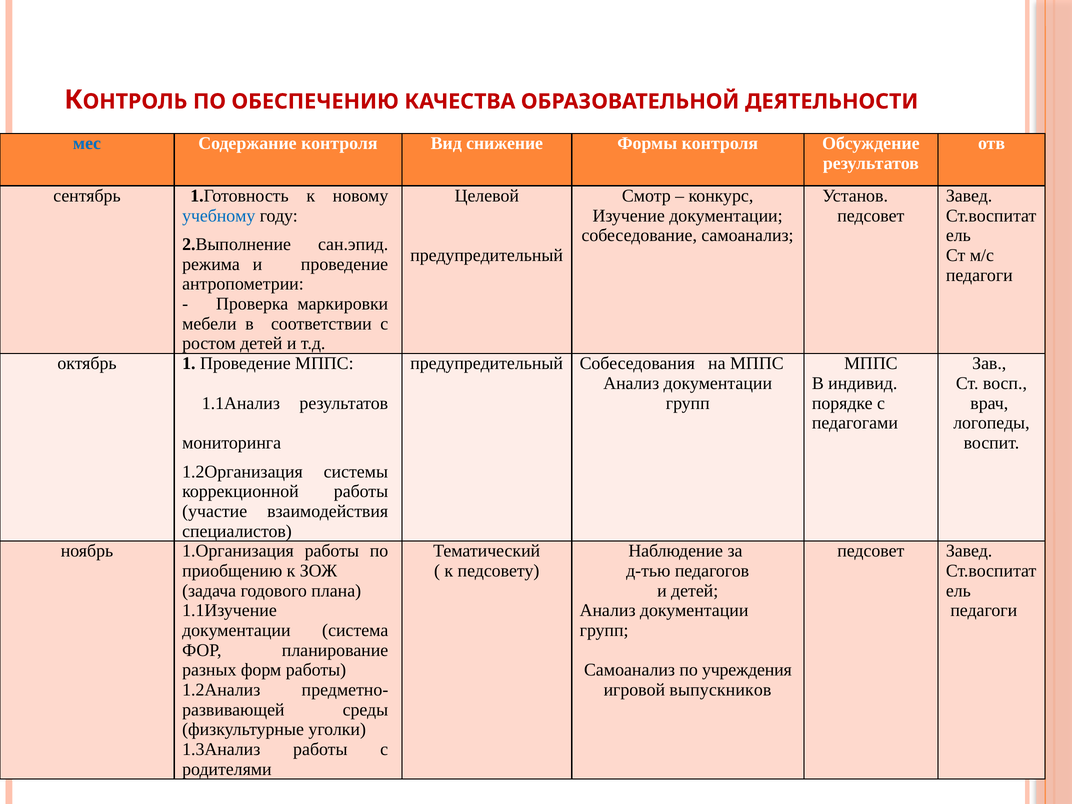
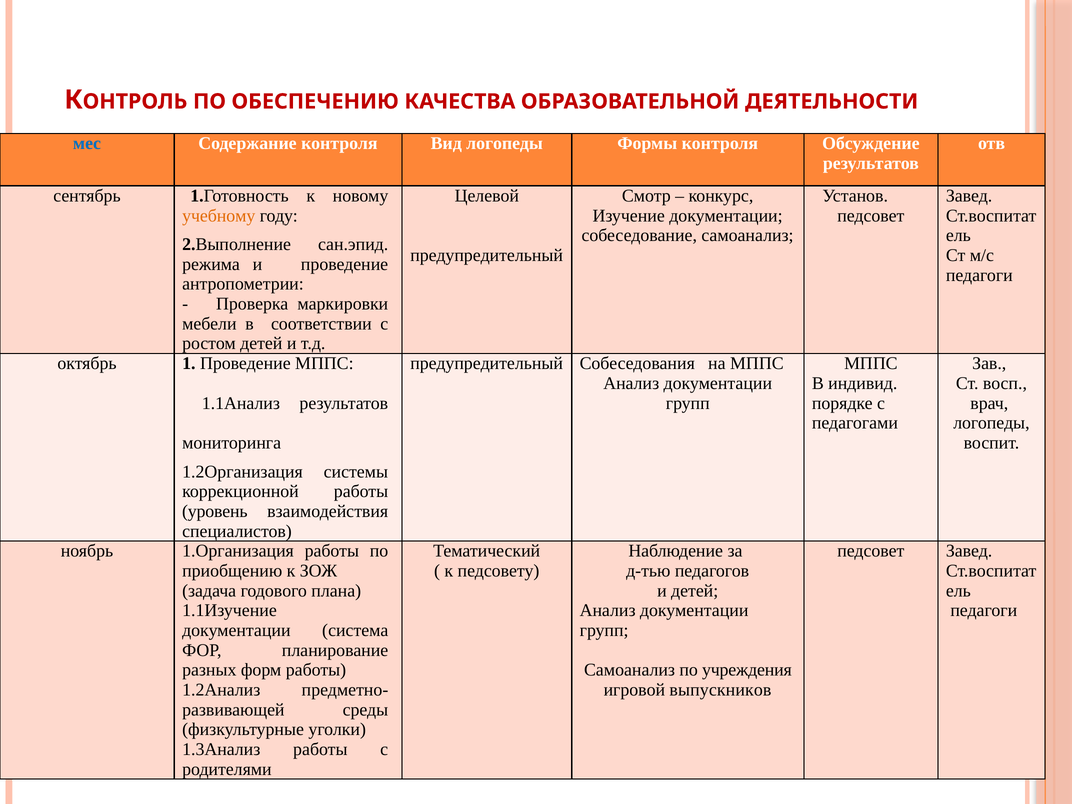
Вид снижение: снижение -> логопеды (505, 143)
учебному colour: blue -> orange (219, 216)
участие: участие -> уровень (215, 511)
